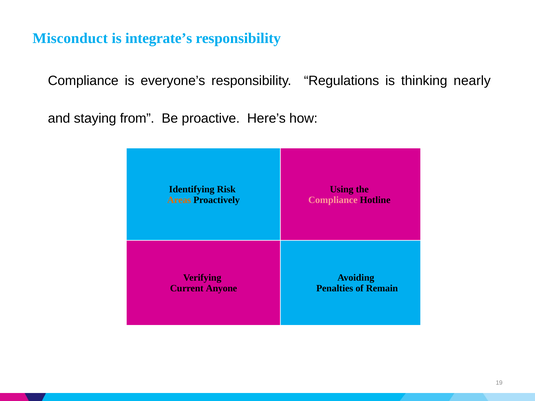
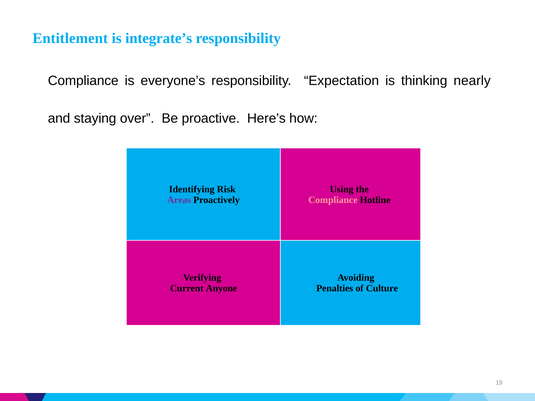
Misconduct: Misconduct -> Entitlement (70, 38)
Regulations: Regulations -> Expectation (342, 81)
from: from -> over (137, 118)
Areas colour: orange -> purple (179, 200)
Remain: Remain -> Culture (382, 289)
